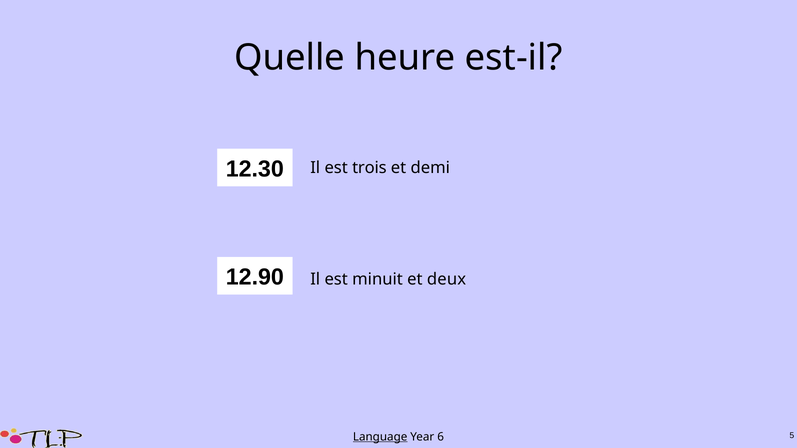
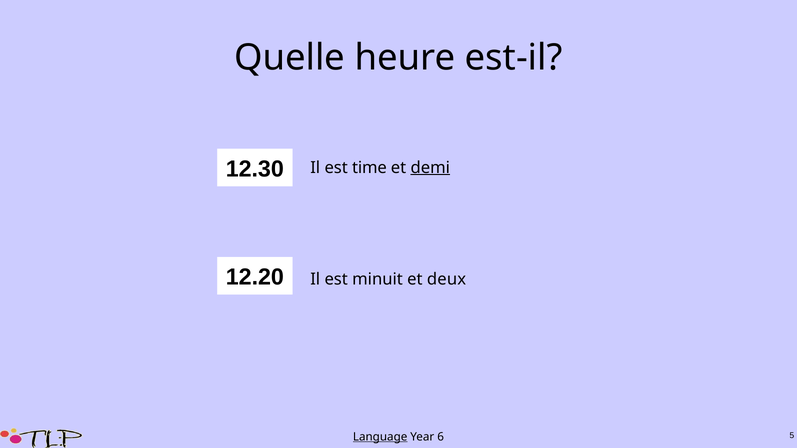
trois: trois -> time (369, 168)
demi underline: none -> present (430, 168)
12.90: 12.90 -> 12.20 (255, 278)
